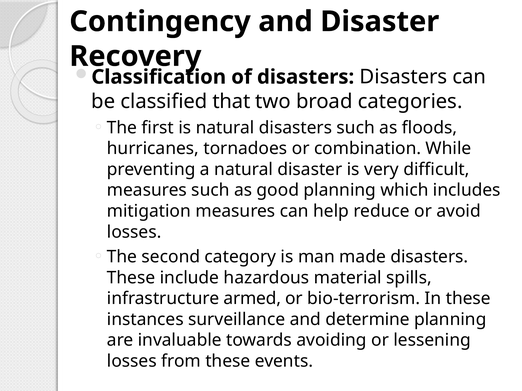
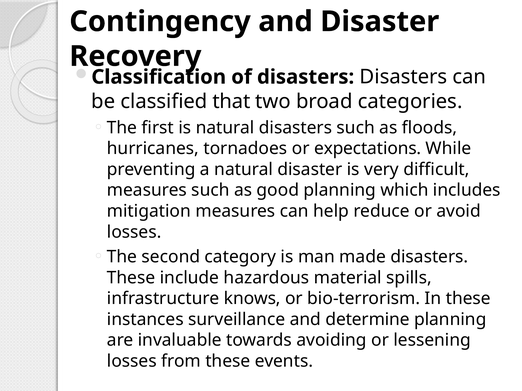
combination: combination -> expectations (368, 149)
armed: armed -> knows (252, 299)
